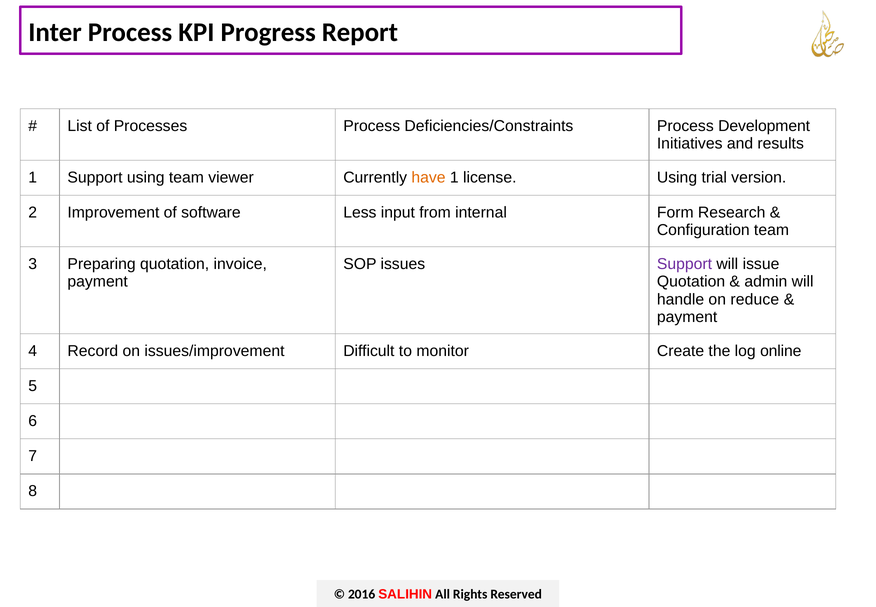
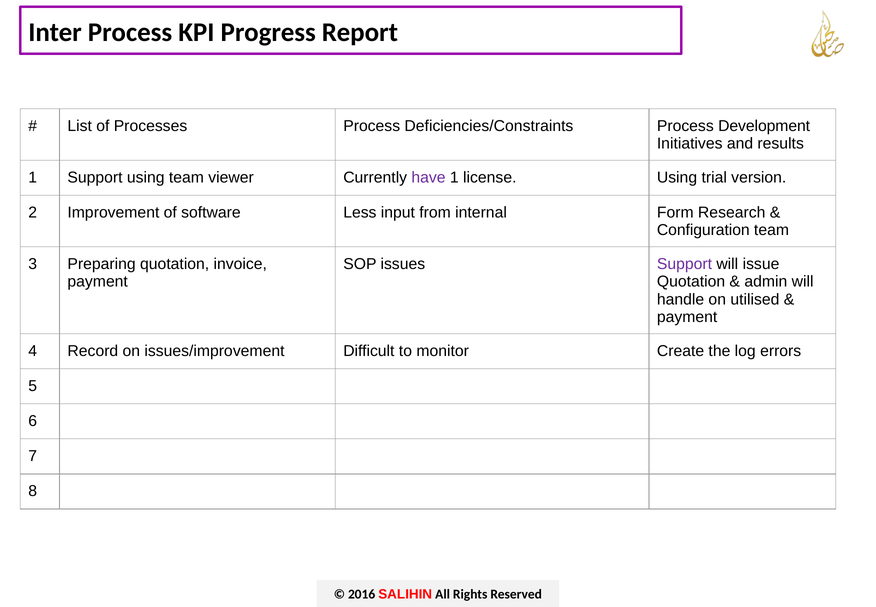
have colour: orange -> purple (429, 177)
reduce: reduce -> utilised (755, 299)
online: online -> errors (781, 351)
